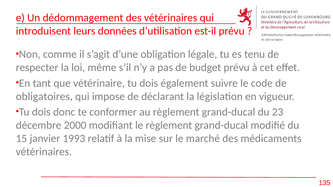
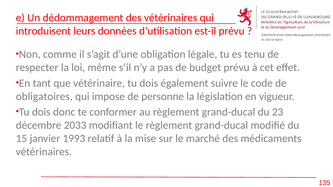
déclarant: déclarant -> personne (163, 97)
2000: 2000 -> 2033 (75, 125)
